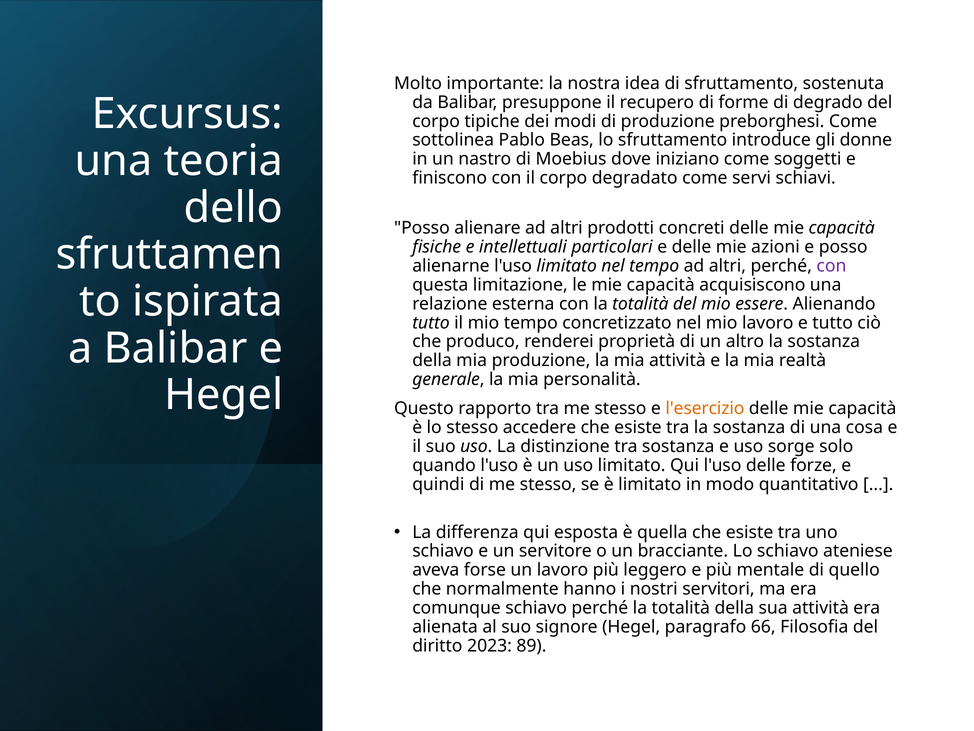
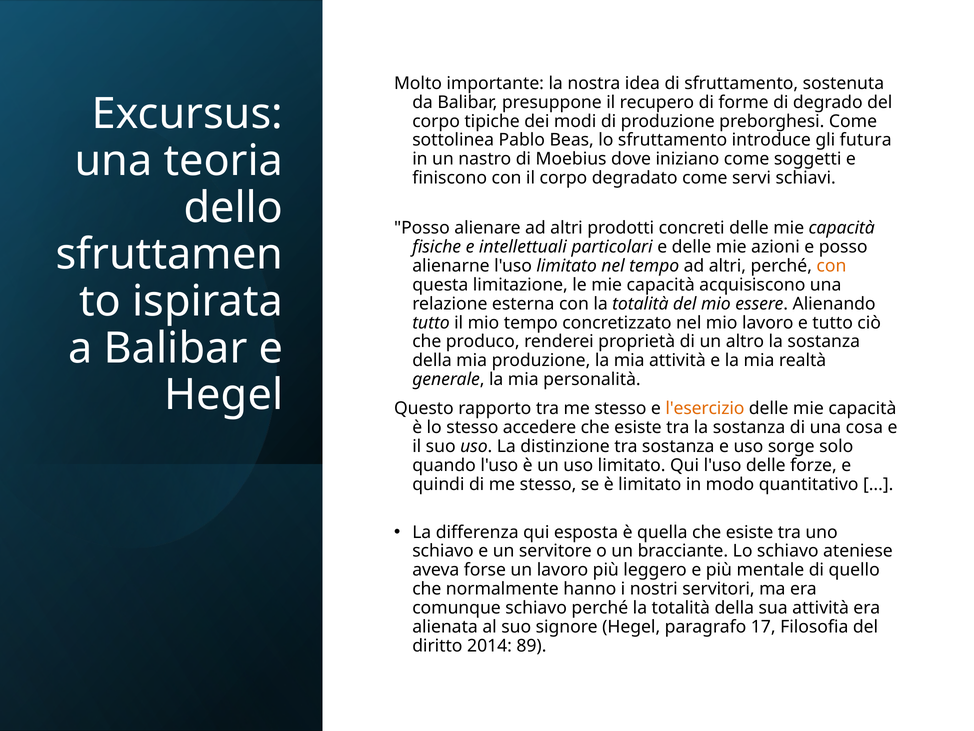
donne: donne -> futura (866, 140)
con colour: purple -> orange (831, 266)
66: 66 -> 17 (763, 626)
2023: 2023 -> 2014 (490, 645)
